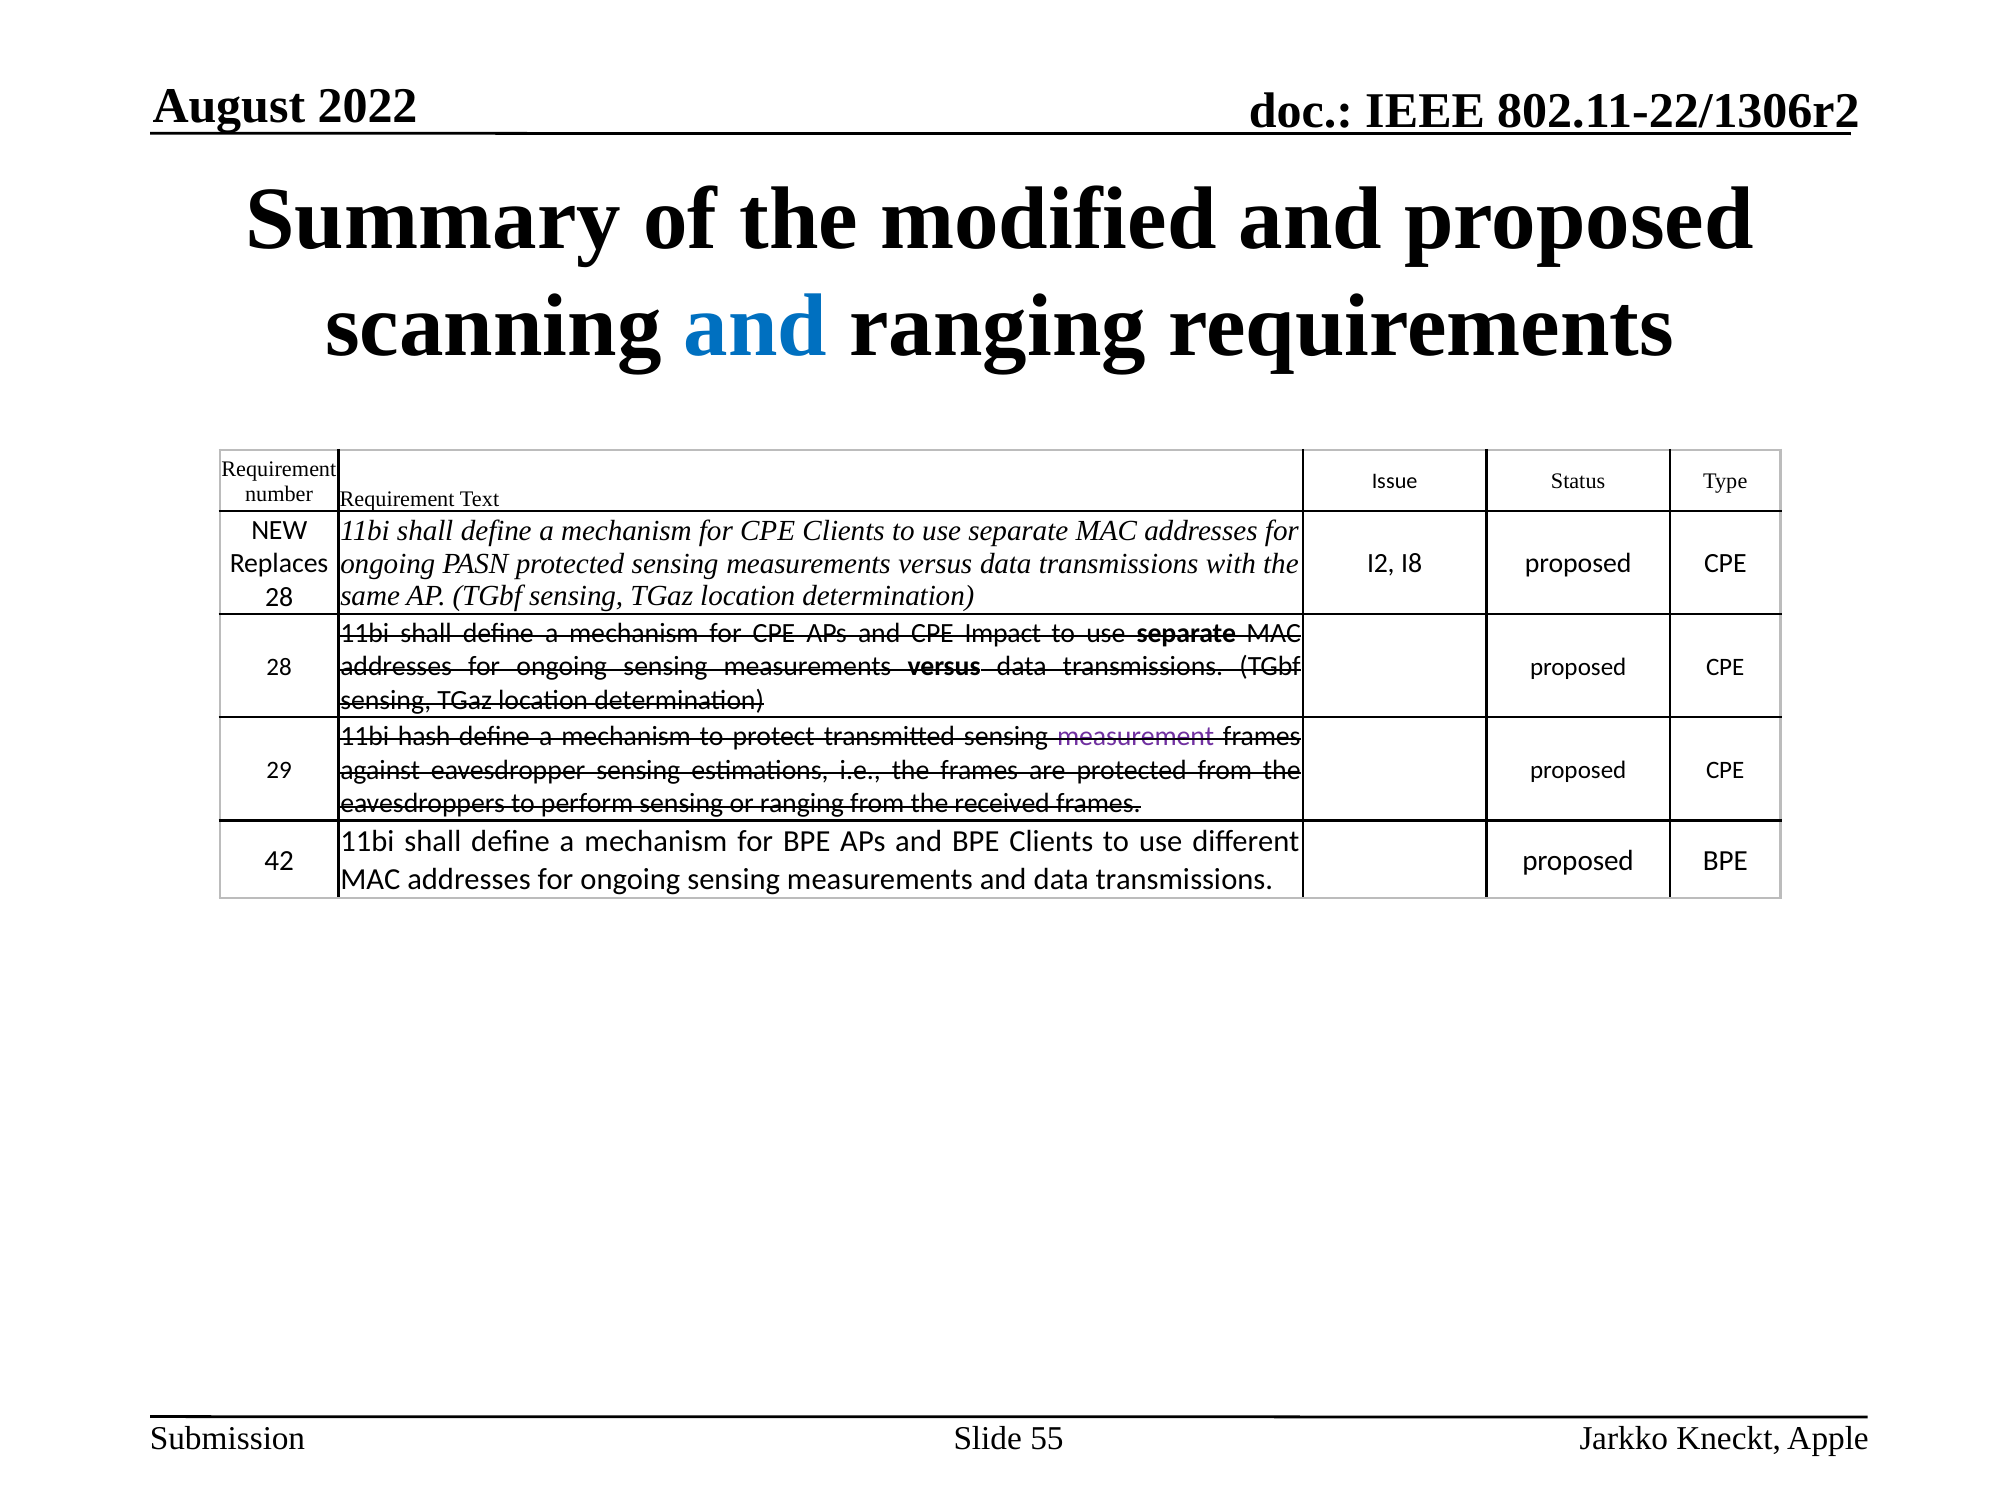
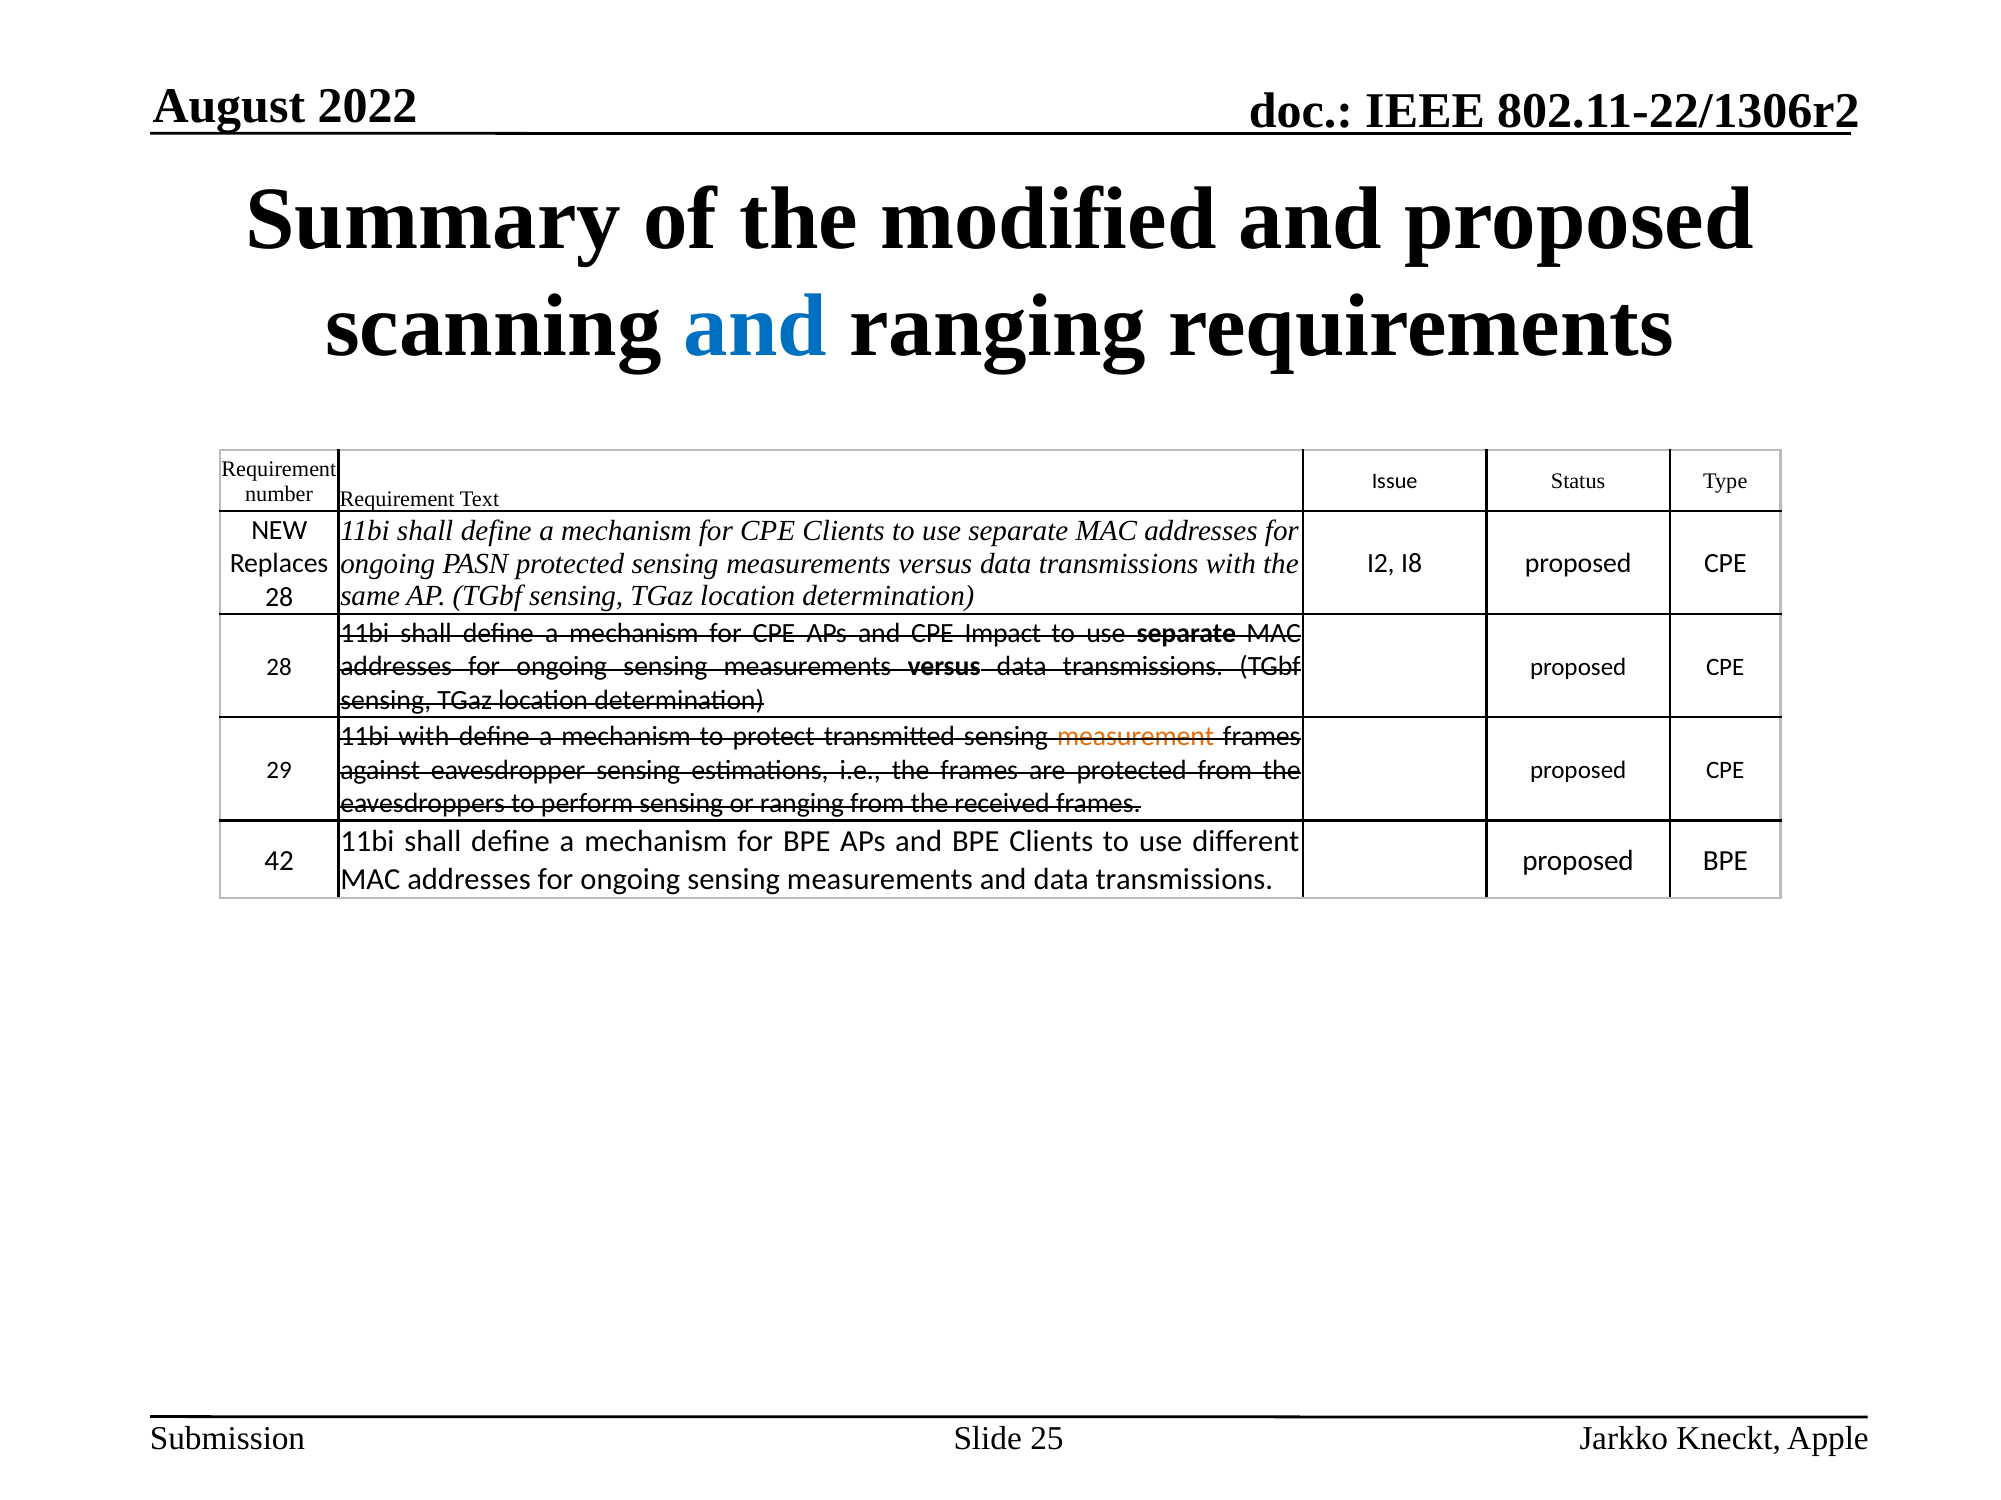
11bi hash: hash -> with (424, 737)
measurement colour: purple -> orange (1136, 737)
55: 55 -> 25 (1047, 1439)
